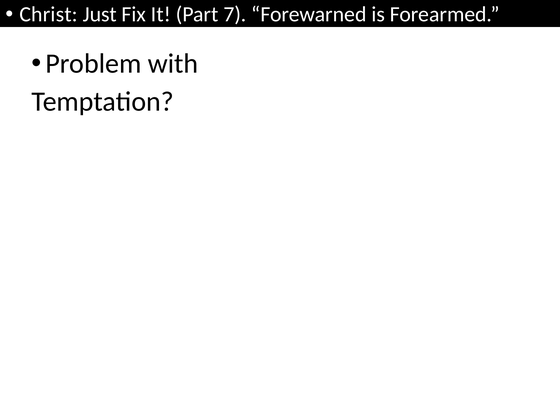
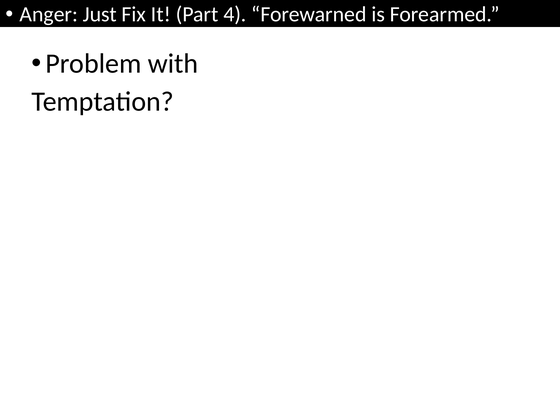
Christ: Christ -> Anger (49, 14)
7: 7 -> 4 (235, 14)
